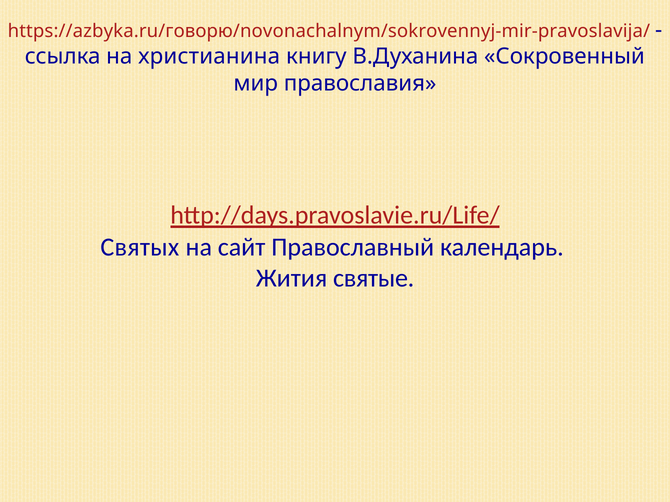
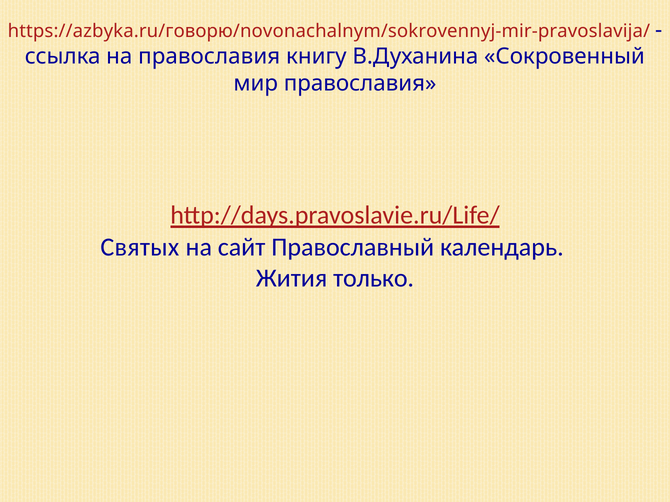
на христианина: христианина -> православия (209, 57)
святые: святые -> только (374, 279)
